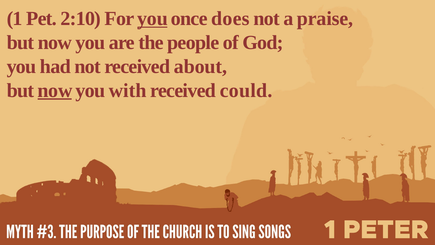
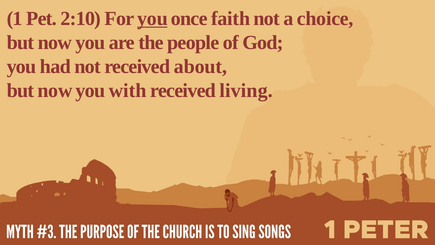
does: does -> faith (231, 19)
praise: praise -> choice (325, 19)
now underline: present -> none (55, 90)
could: could -> living (246, 90)
